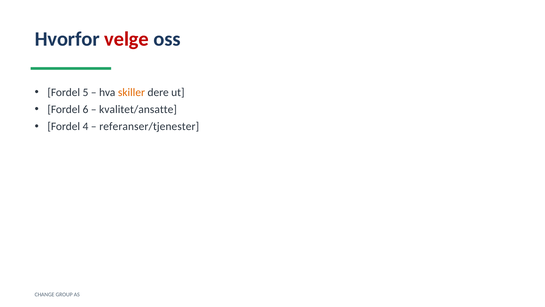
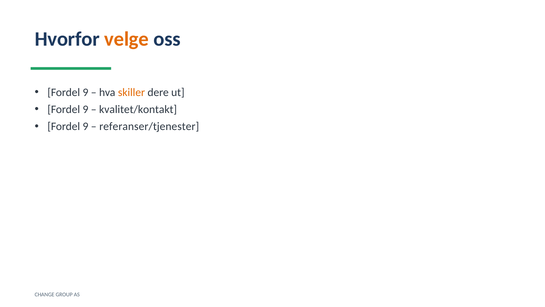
velge colour: red -> orange (127, 39)
5: 5 -> 9 (85, 92)
6: 6 -> 9 (85, 109)
kvalitet/ansatte: kvalitet/ansatte -> kvalitet/kontakt (138, 109)
4: 4 -> 9 (85, 126)
